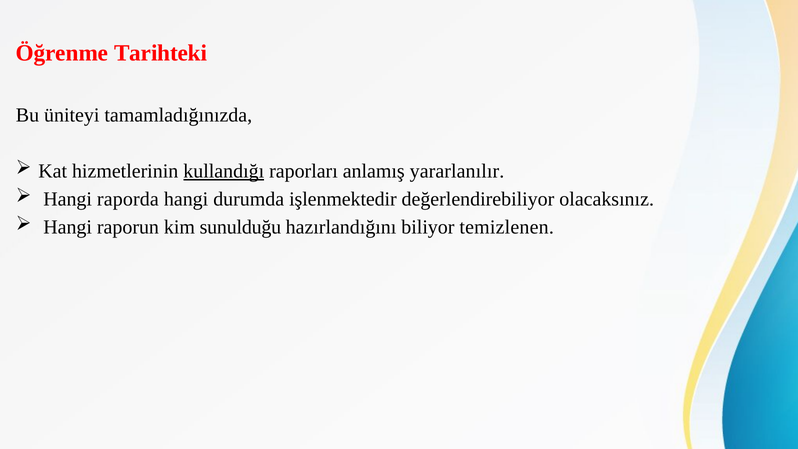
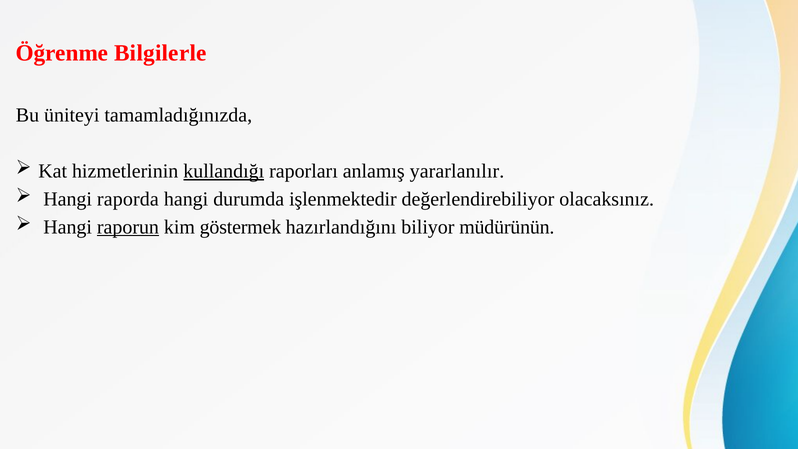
Tarihteki: Tarihteki -> Bilgilerle (160, 53)
raporun underline: none -> present (128, 227)
sunulduğu: sunulduğu -> göstermek (240, 227)
temizlenen: temizlenen -> müdürünün (507, 227)
